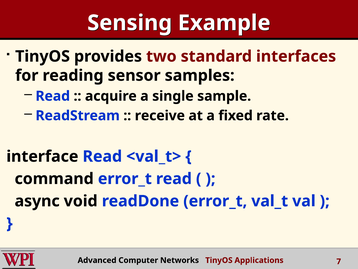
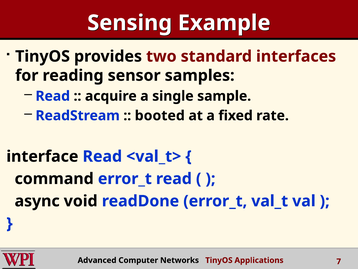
receive: receive -> booted (160, 115)
